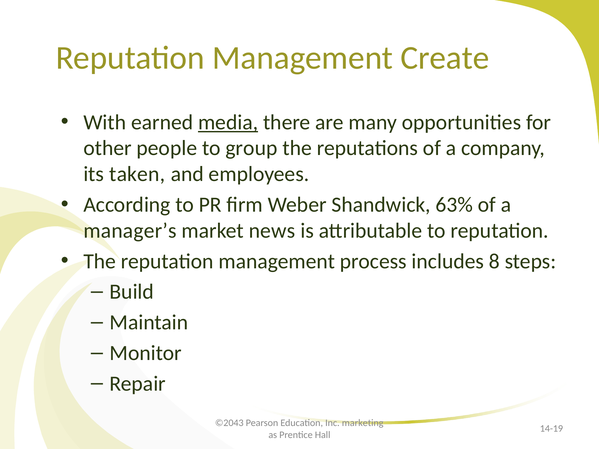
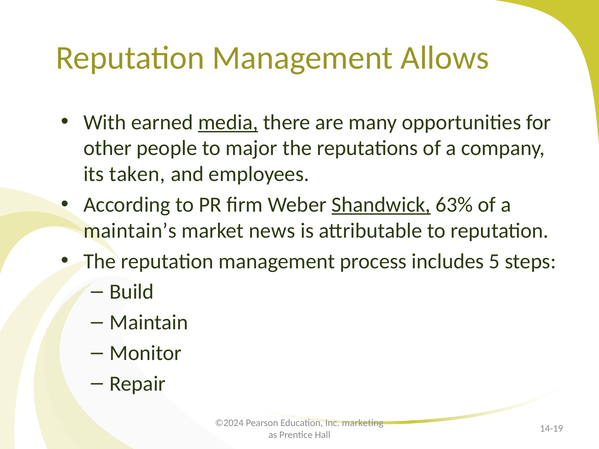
Create: Create -> Allows (445, 58)
group: group -> major (251, 148)
Shandwick underline: none -> present (381, 205)
manager’s: manager’s -> maintain’s (130, 231)
8: 8 -> 5 (494, 261)
©2043: ©2043 -> ©2024 (229, 423)
